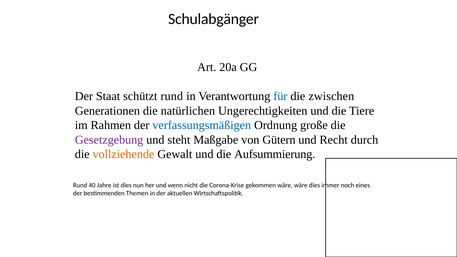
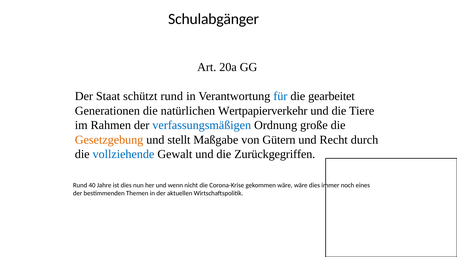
zwischen: zwischen -> gearbeitet (331, 96)
Ungerechtigkeiten: Ungerechtigkeiten -> Wertpapierverkehr (263, 111)
Gesetzgebung colour: purple -> orange (109, 140)
steht: steht -> stellt (179, 140)
vollziehende colour: orange -> blue (123, 154)
Aufsummierung: Aufsummierung -> Zurückgegriffen (275, 154)
